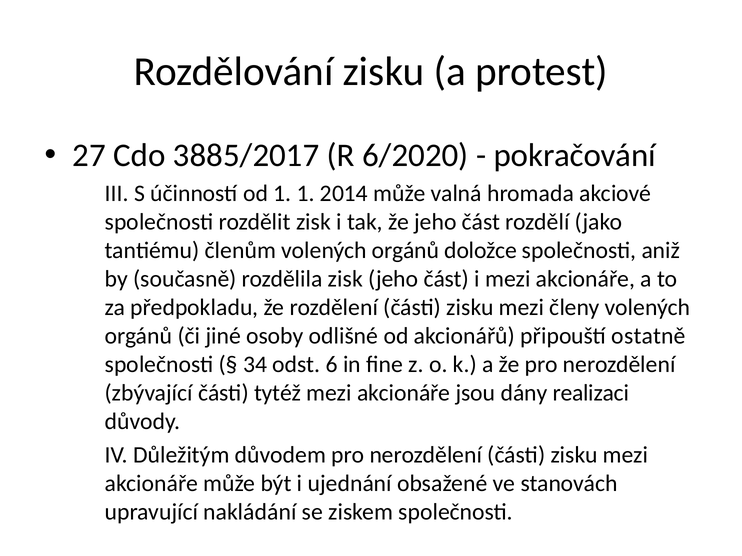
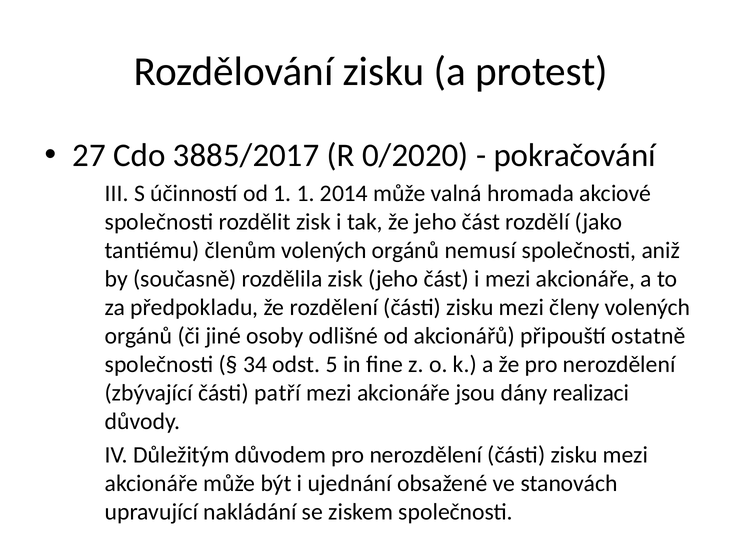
6/2020: 6/2020 -> 0/2020 (415, 156)
doložce: doložce -> nemusí (480, 251)
6: 6 -> 5 (332, 365)
tytéž: tytéž -> patří (277, 393)
